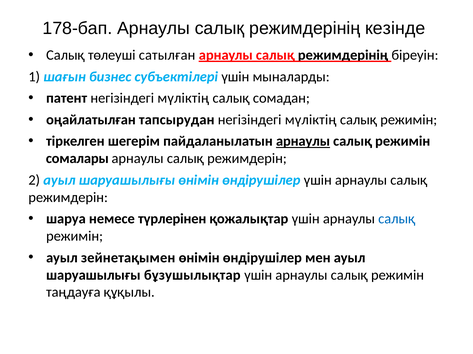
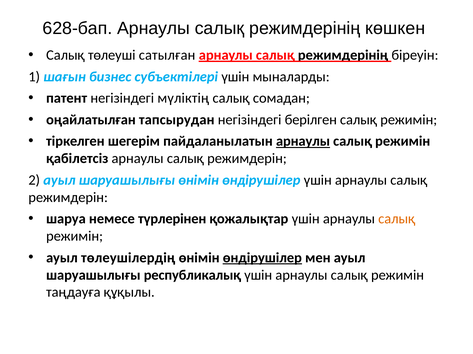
178-бап: 178-бап -> 628-бап (77, 28)
кезiнде: кезiнде -> көшкен (395, 28)
мүлiктiң: мүлiктiң -> берiлген (311, 120)
сомалары: сомалары -> қабiлетсiз (77, 159)
салық colour: blue -> orange (397, 219)
зейнетақымен: зейнетақымен -> төлеушiлердің (128, 258)
өндірушілер underline: none -> present (262, 258)
бұзушылықтар: бұзушылықтар -> республикалық (192, 275)
